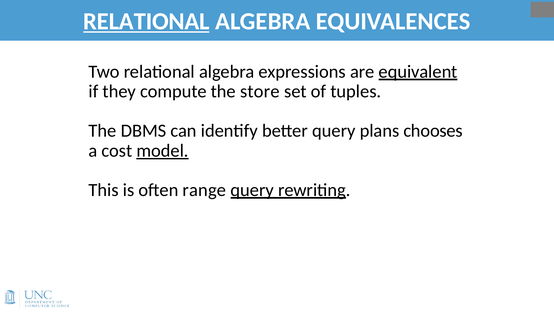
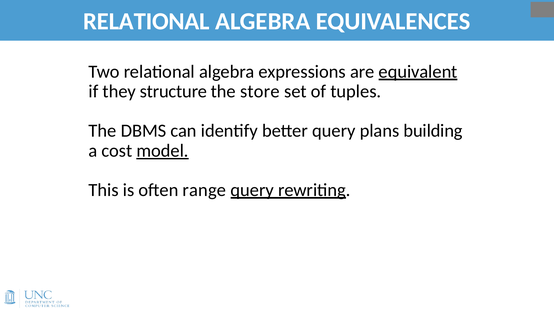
RELATIONAL underline: present -> none (146, 21)
compute: compute -> structure (173, 91)
chooses: chooses -> building (433, 131)
